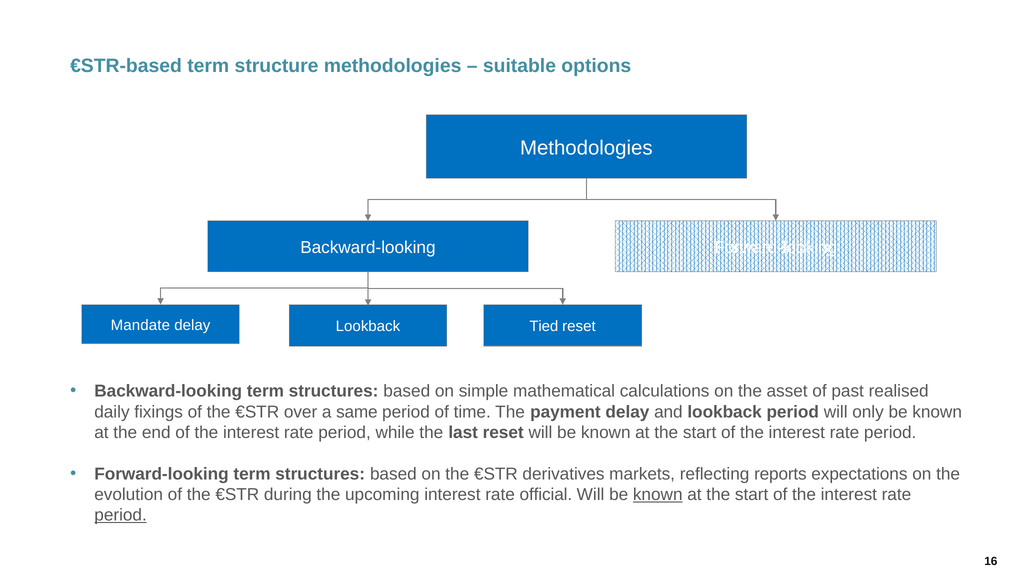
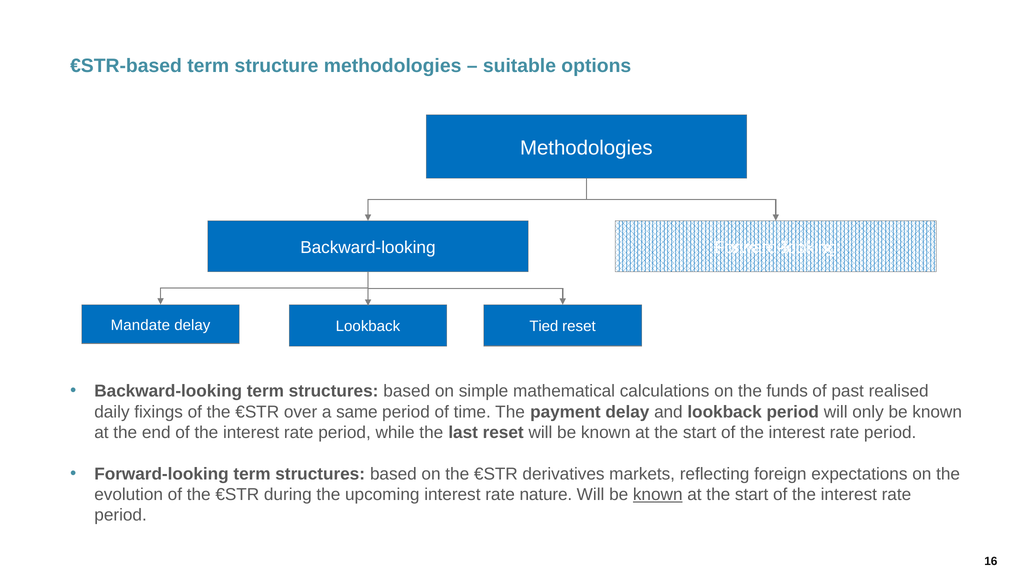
asset: asset -> funds (787, 391)
reports: reports -> foreign (780, 474)
official: official -> nature (546, 495)
period underline: present -> none (121, 515)
